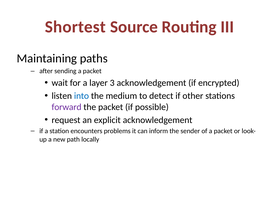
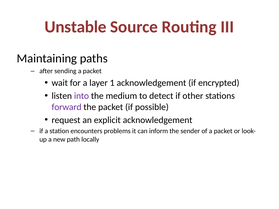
Shortest: Shortest -> Unstable (76, 27)
3: 3 -> 1 (112, 83)
into colour: blue -> purple (81, 96)
